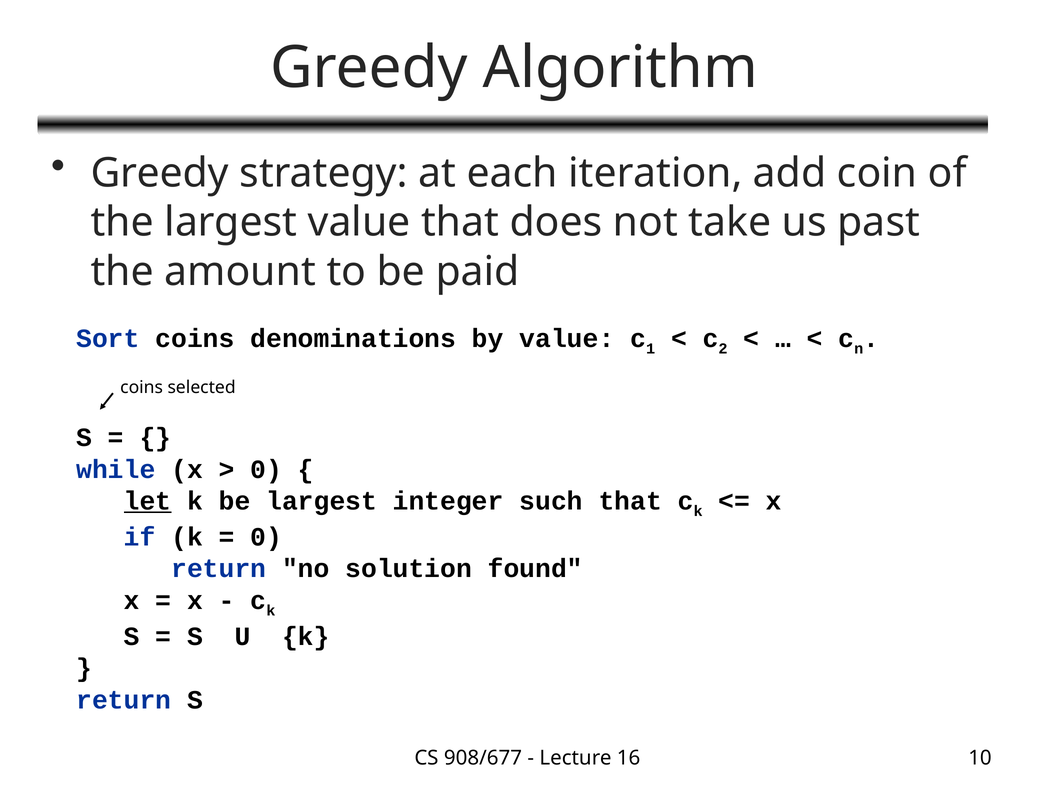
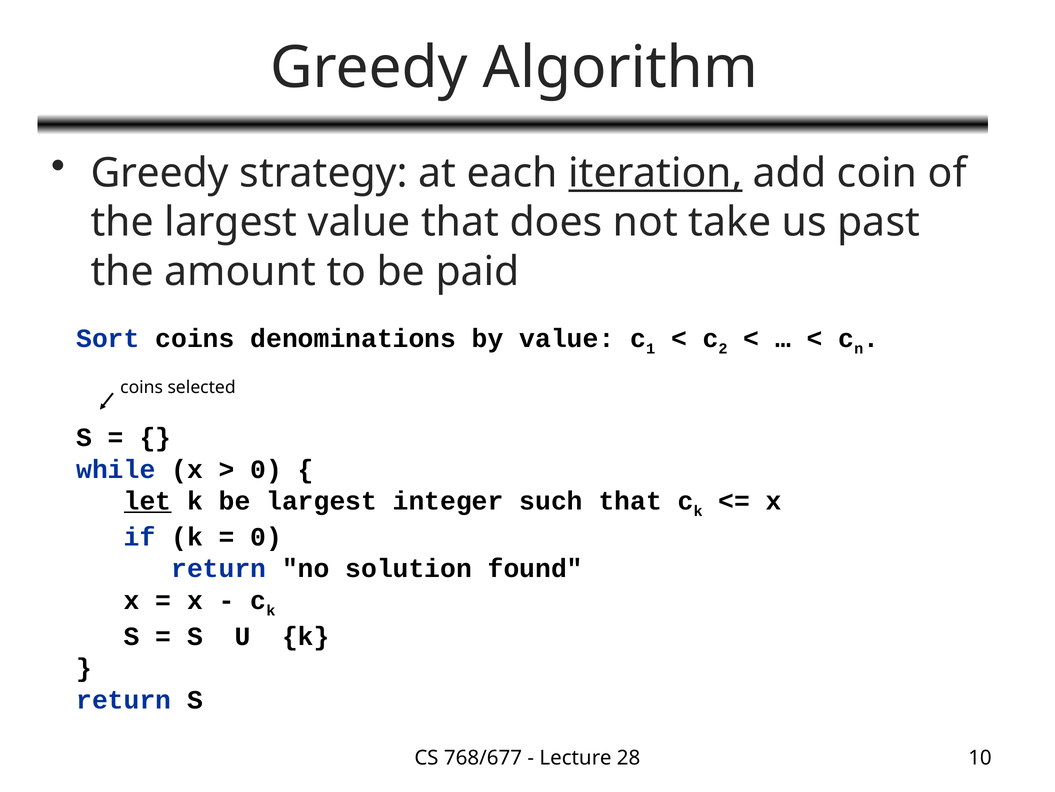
iteration underline: none -> present (655, 173)
908/677: 908/677 -> 768/677 (483, 757)
16: 16 -> 28 (629, 757)
